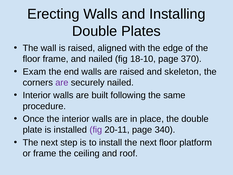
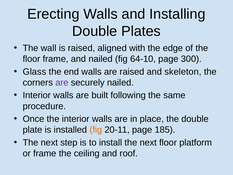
18-10: 18-10 -> 64-10 (143, 59)
370: 370 -> 300 (191, 59)
Exam: Exam -> Glass (34, 72)
fig colour: purple -> orange (96, 130)
340: 340 -> 185 (165, 130)
